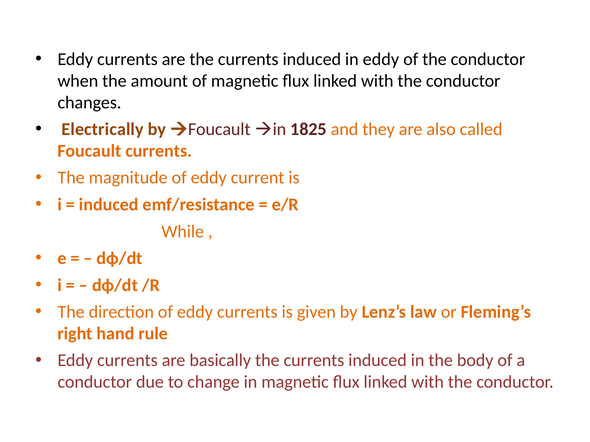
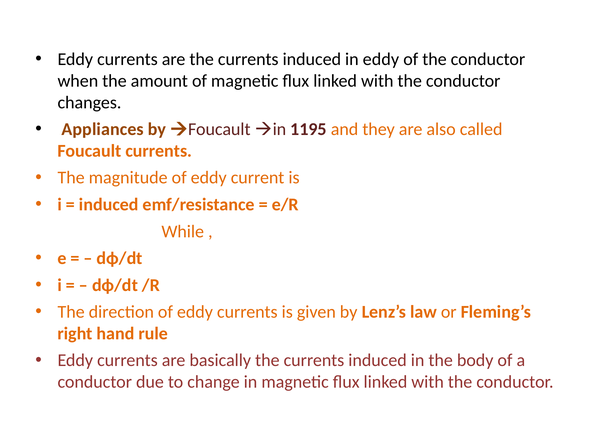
Electrically: Electrically -> Appliances (103, 129)
1825: 1825 -> 1195 (309, 129)
